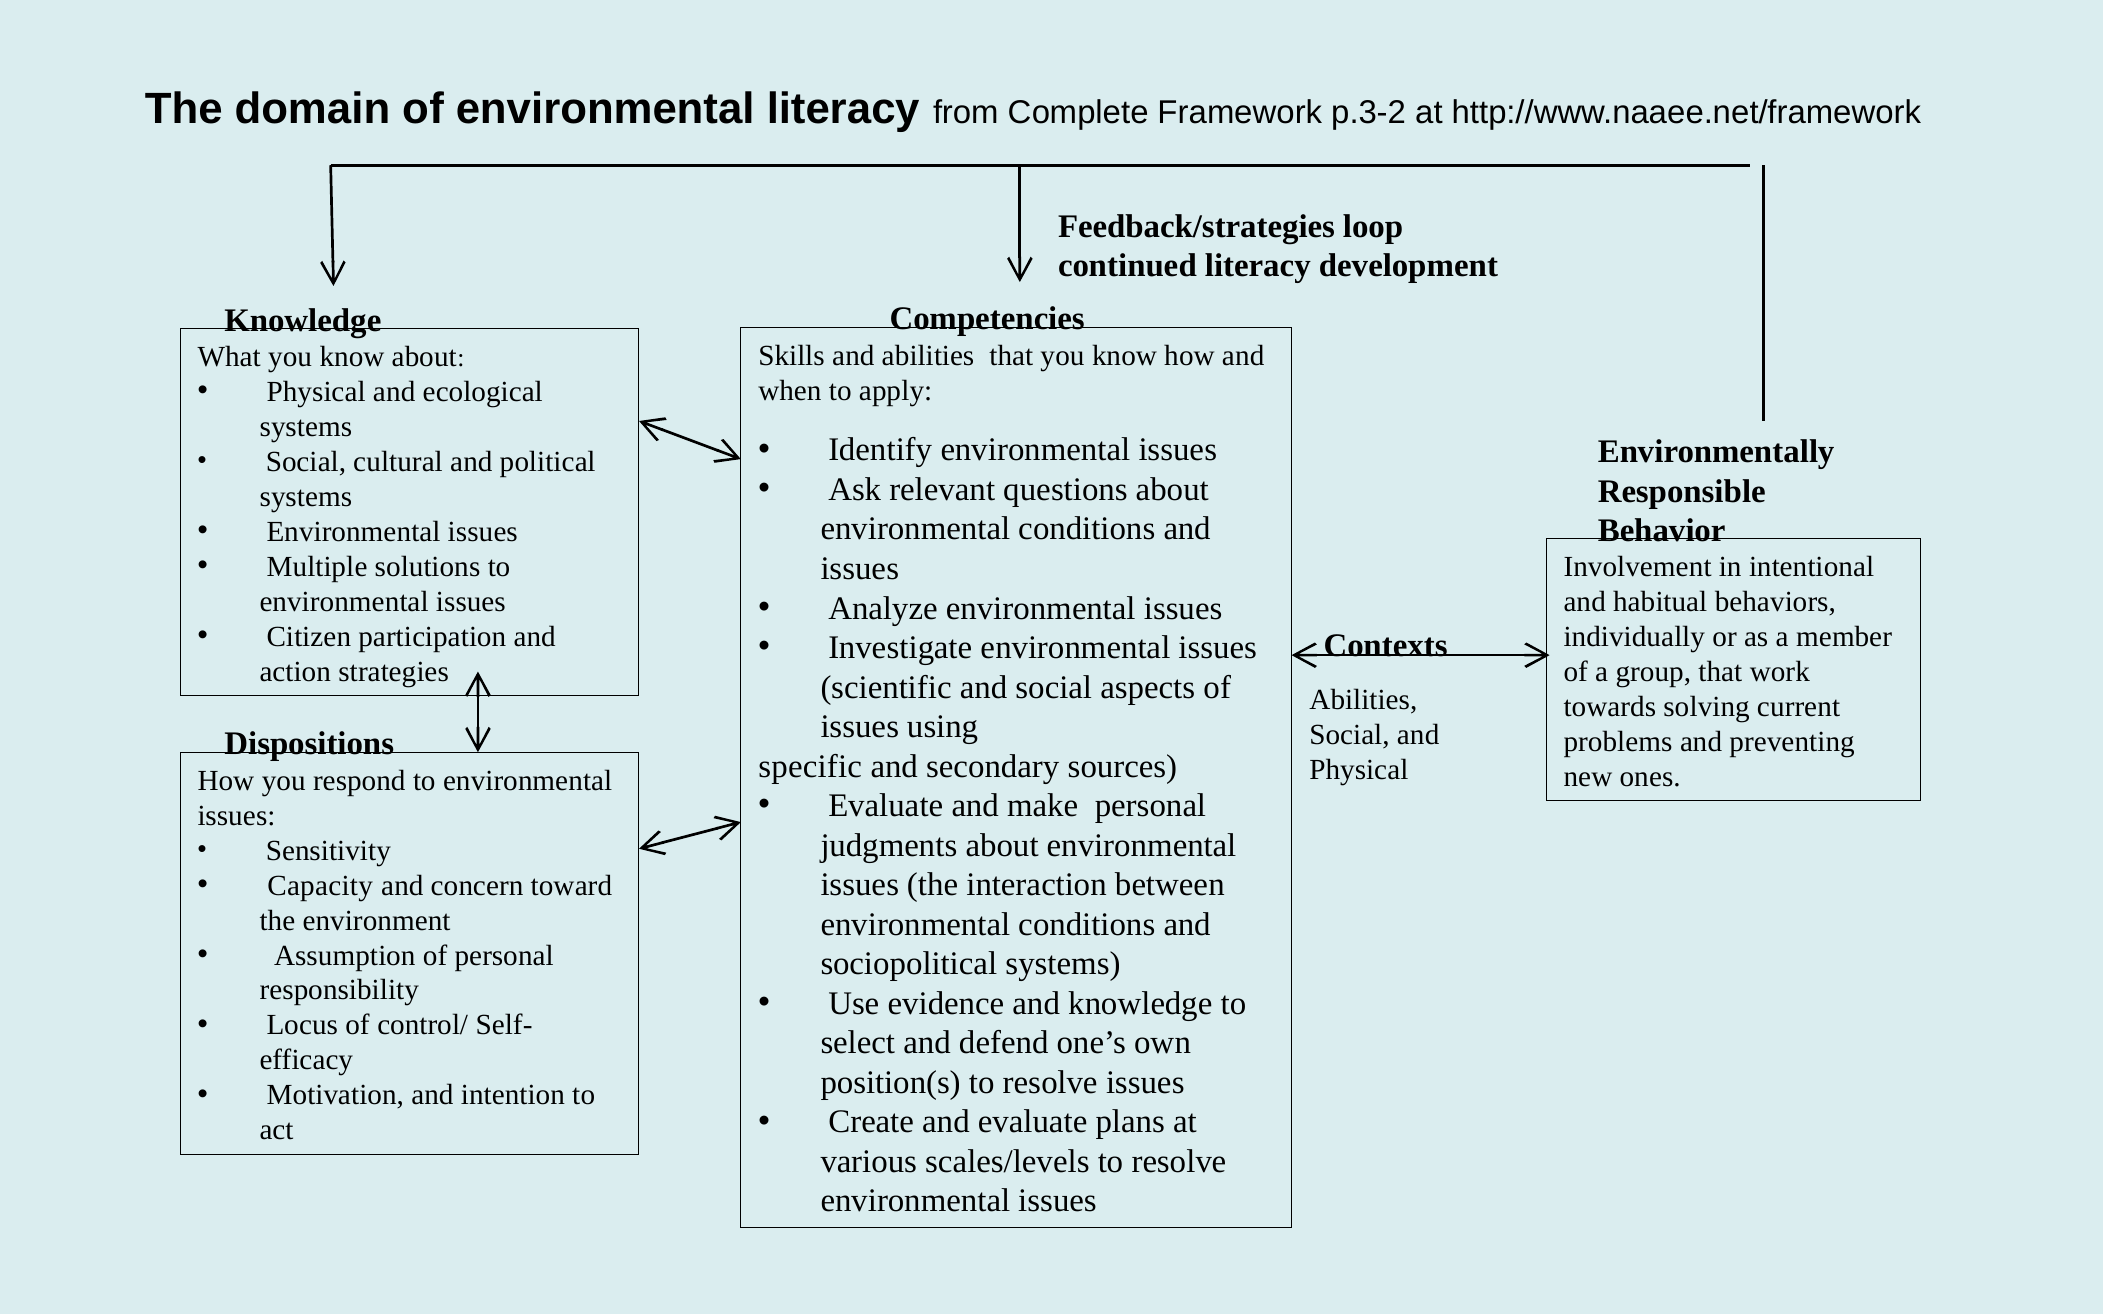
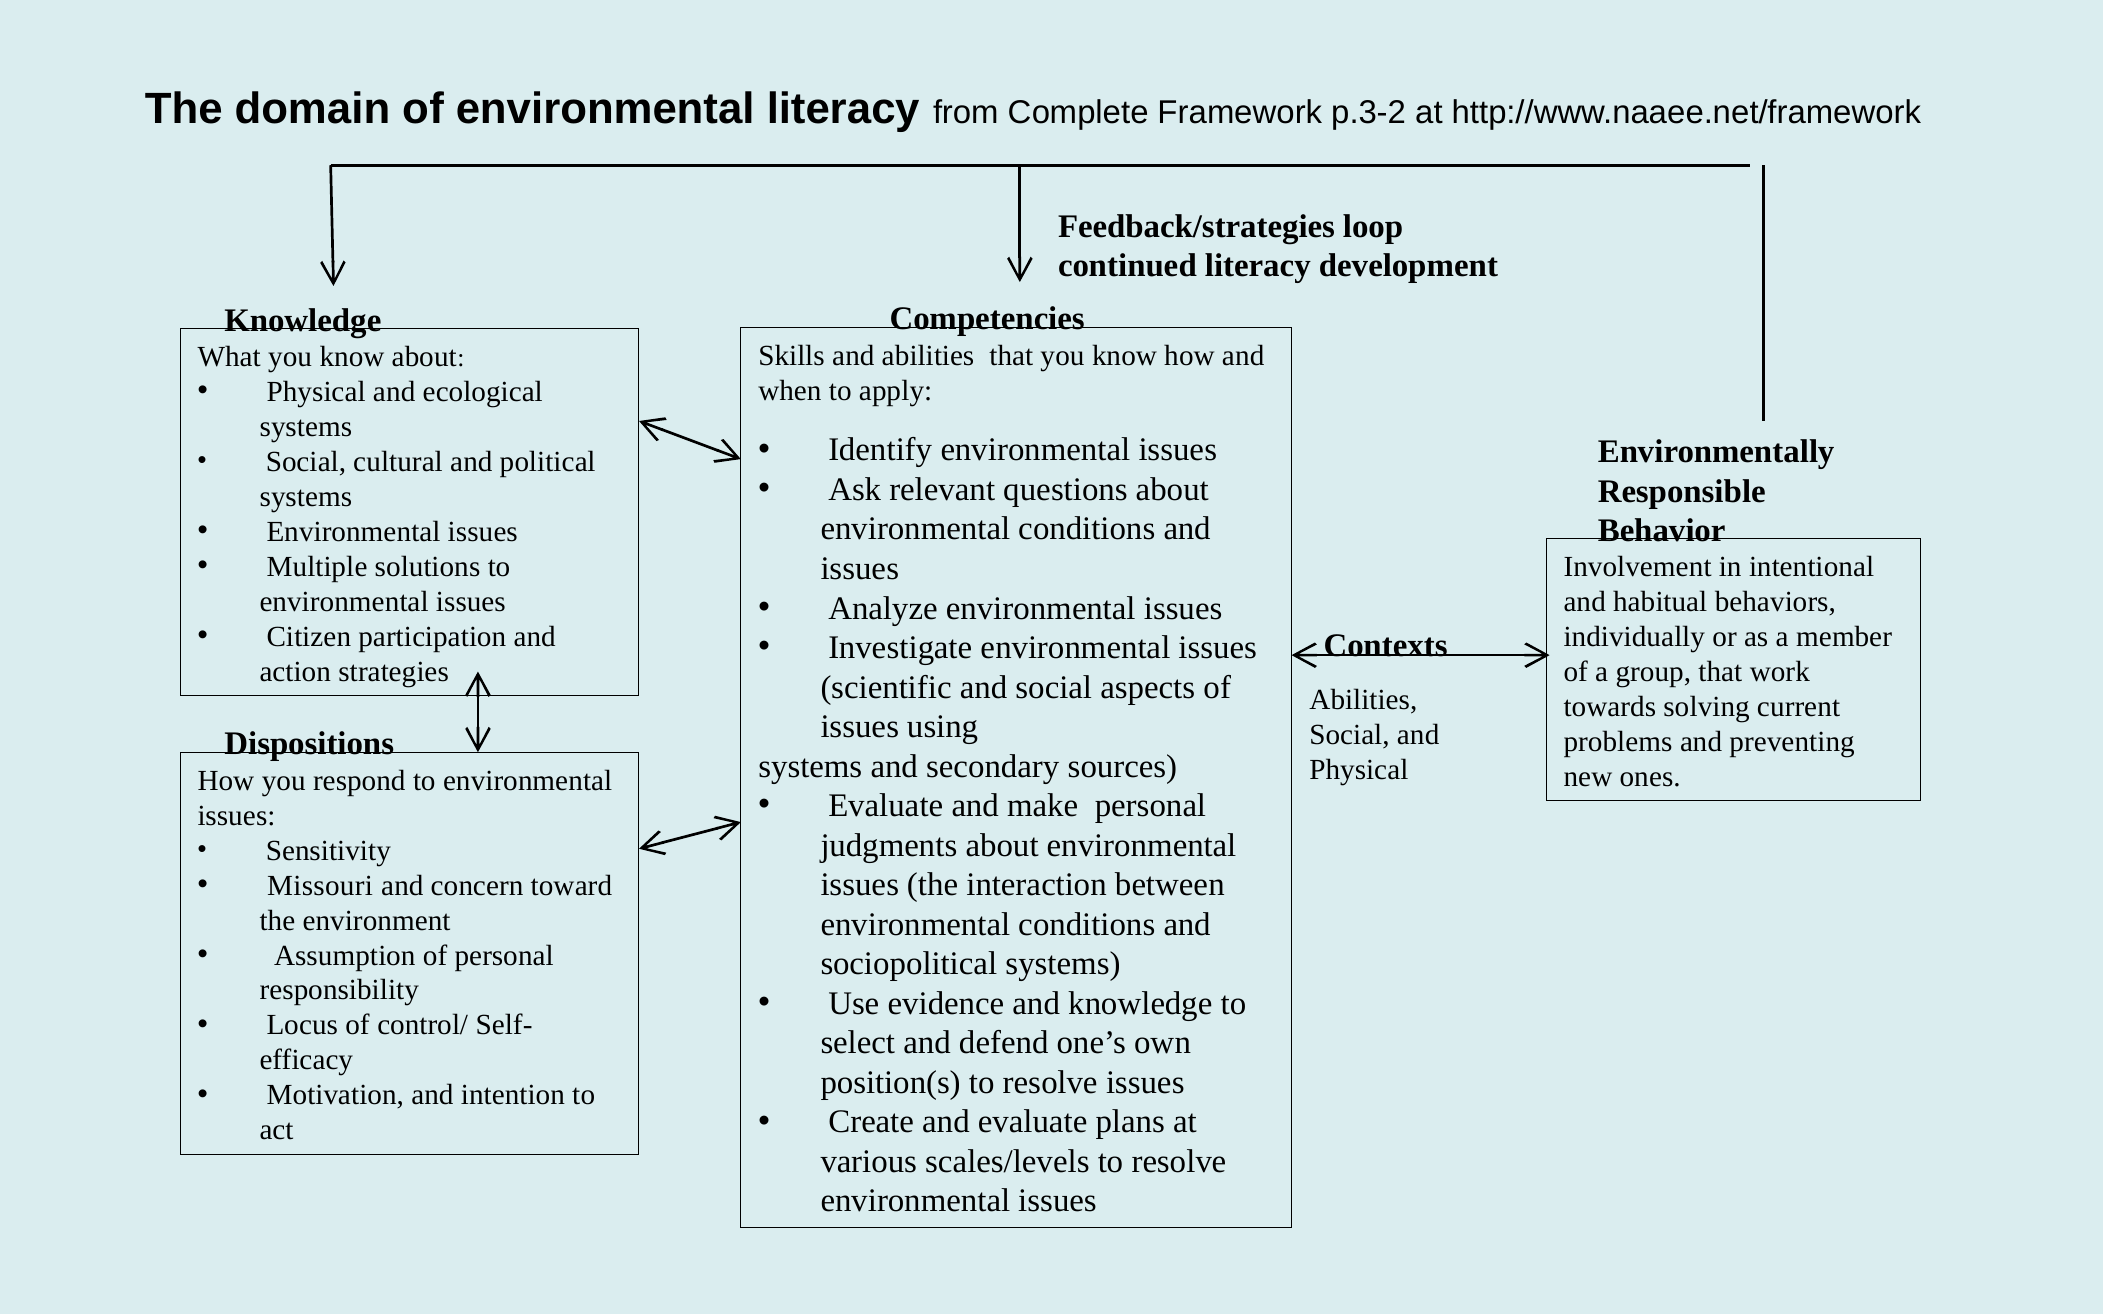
specific: specific -> systems (810, 766)
Capacity: Capacity -> Missouri (320, 886)
